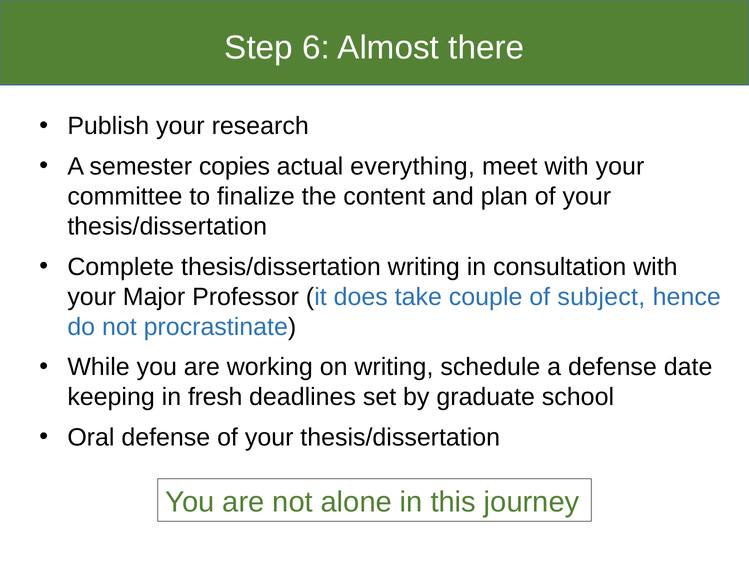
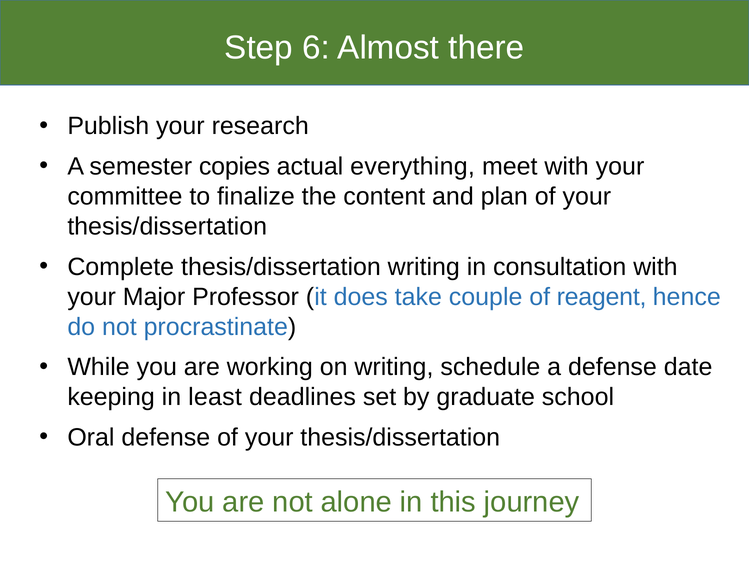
subject: subject -> reagent (602, 297)
fresh: fresh -> least (215, 397)
